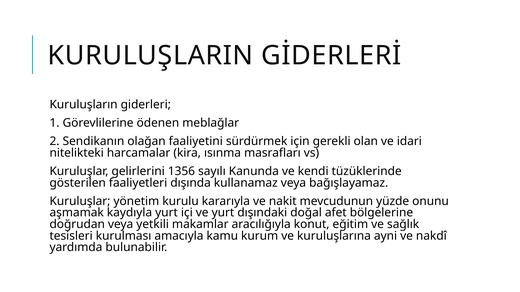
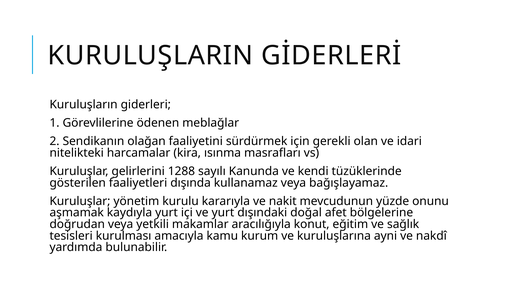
1356: 1356 -> 1288 (181, 171)
